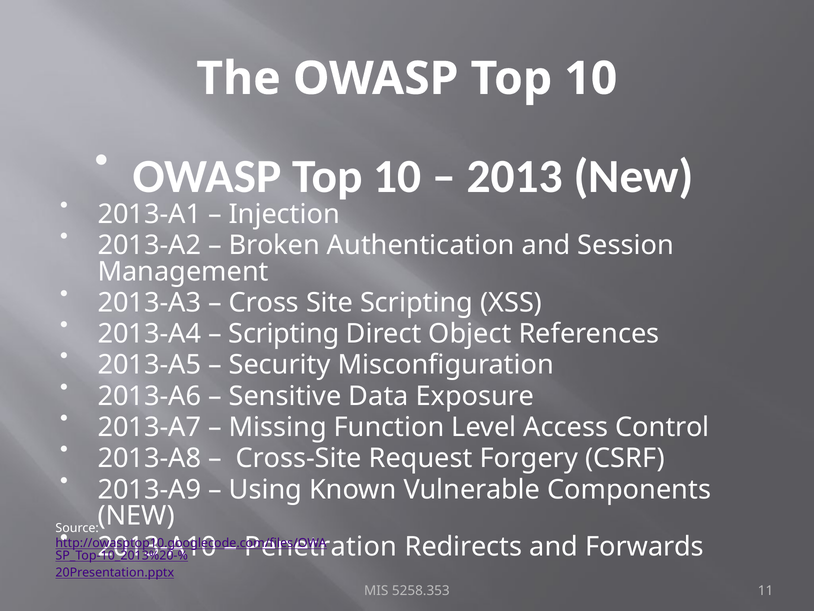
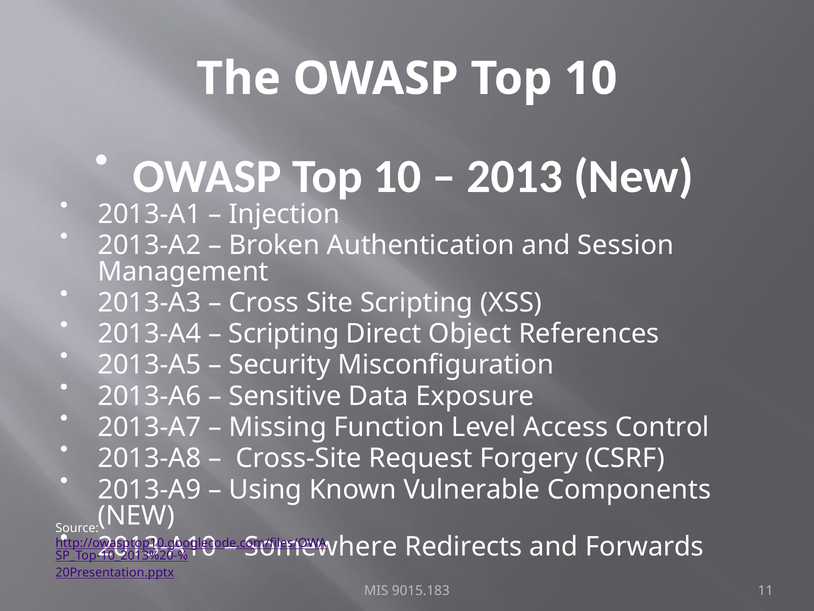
Penetration: Penetration -> Somewhere (321, 546)
5258.353: 5258.353 -> 9015.183 (421, 590)
